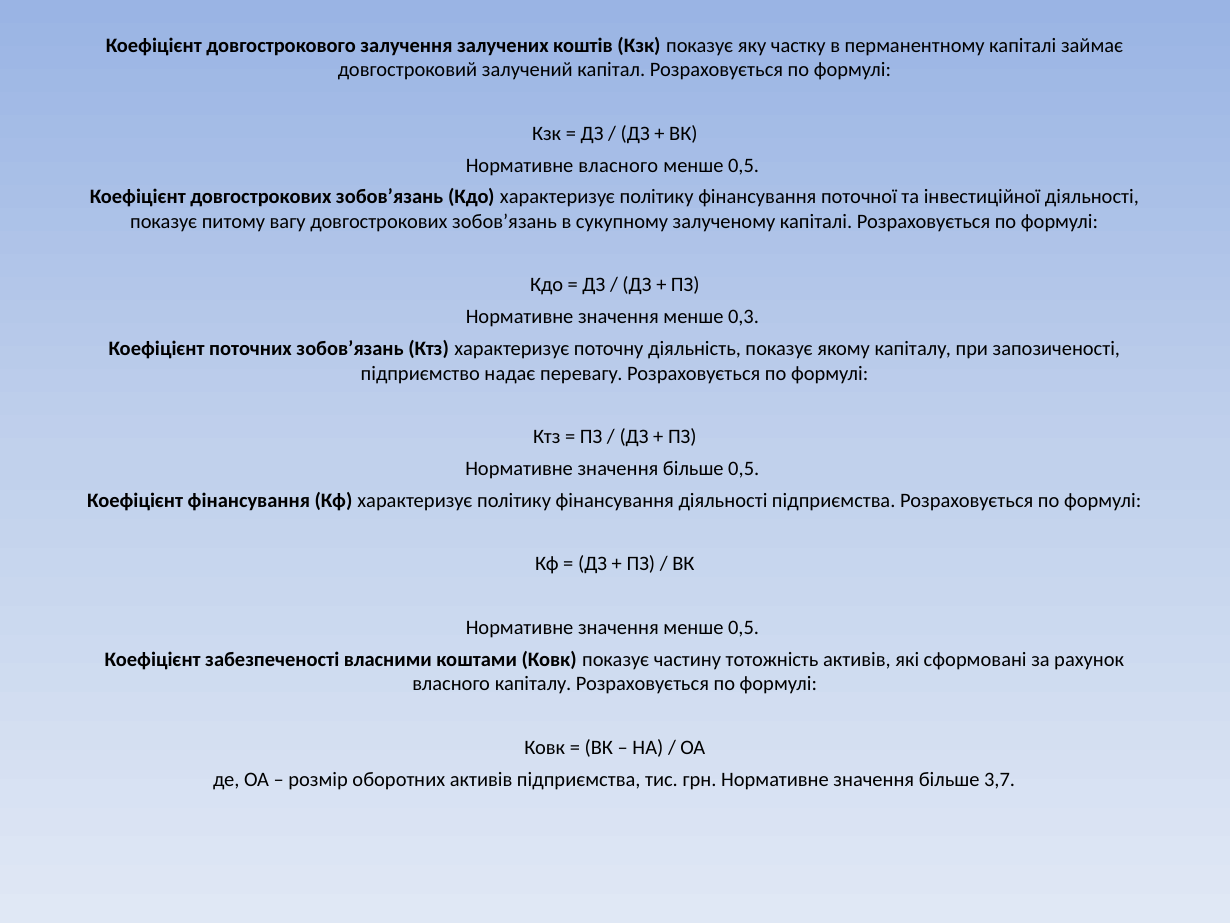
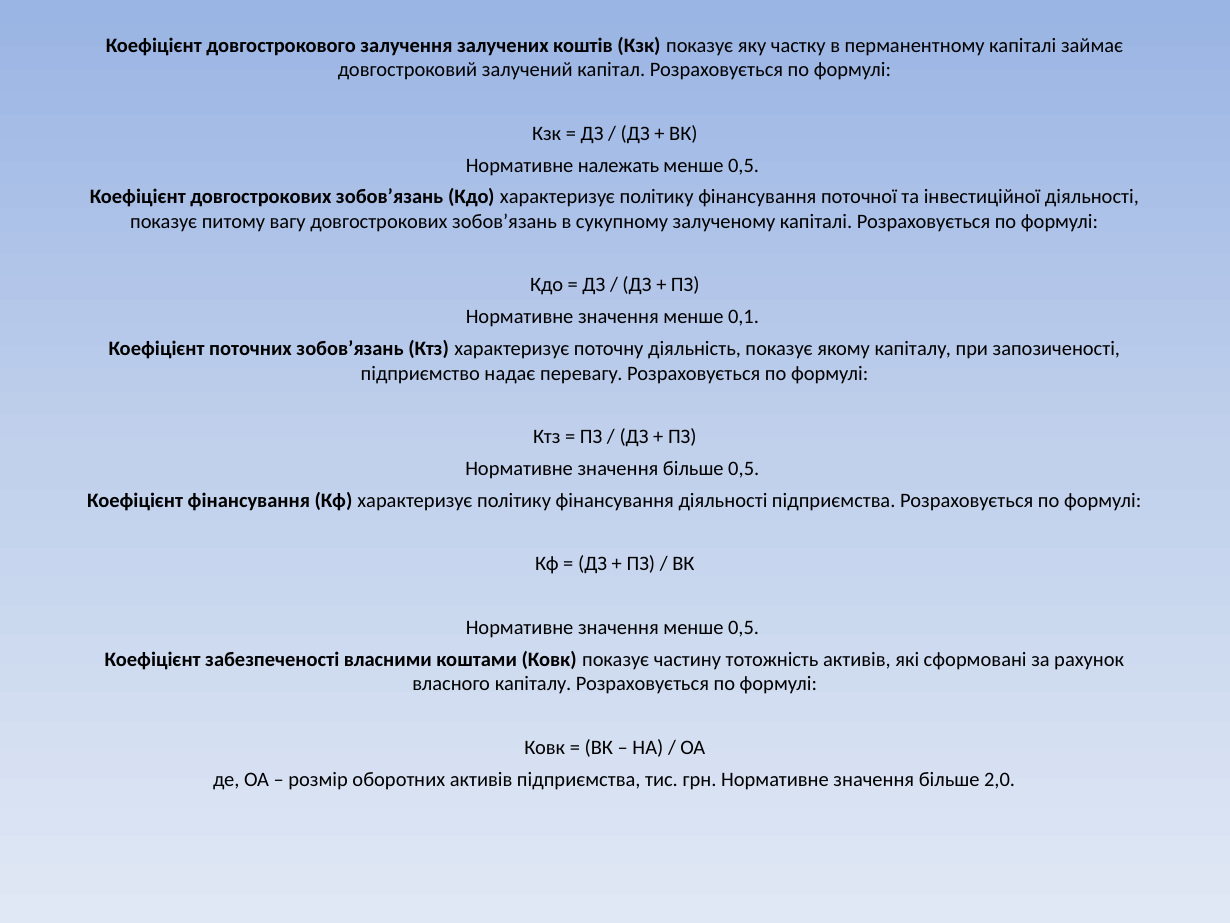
Нормативне власного: власного -> належать (619, 165)
0,3: 0,3 -> 0,1 (744, 317)
3,7: 3,7 -> 2,0 (1000, 779)
